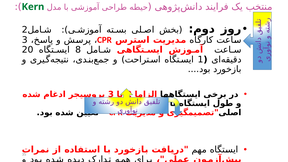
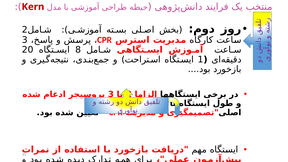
Kern colour: green -> red (33, 7)
